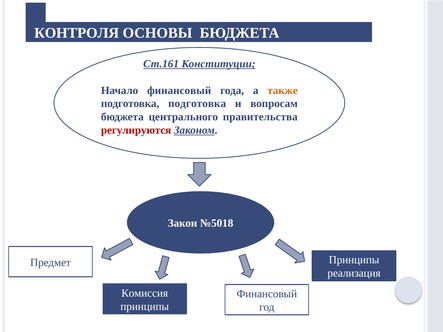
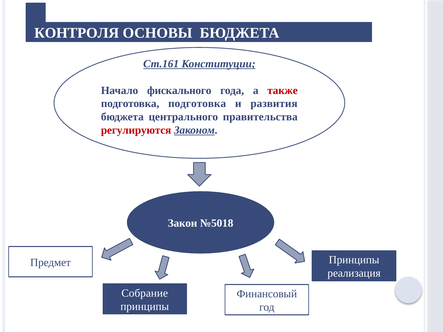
Начало финансовый: финансовый -> фискального (179, 90)
также colour: orange -> red (283, 90)
вопросам: вопросам -> развития (274, 104)
Комиссия: Комиссия -> Собрание (145, 293)
